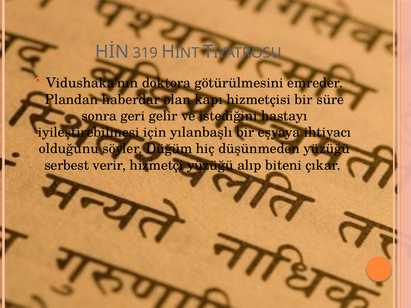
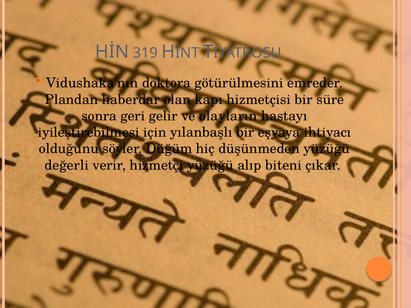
istediğini: istediğini -> olayların (228, 116)
serbest: serbest -> değerli (67, 165)
